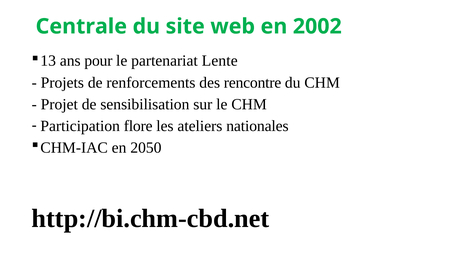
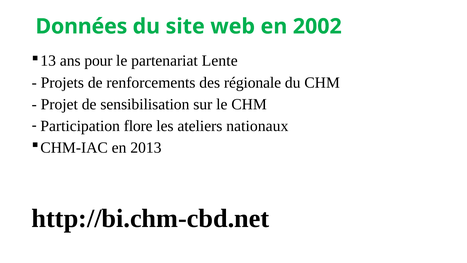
Centrale: Centrale -> Données (81, 26)
rencontre: rencontre -> régionale (253, 82)
nationales: nationales -> nationaux (257, 126)
2050: 2050 -> 2013 (146, 148)
